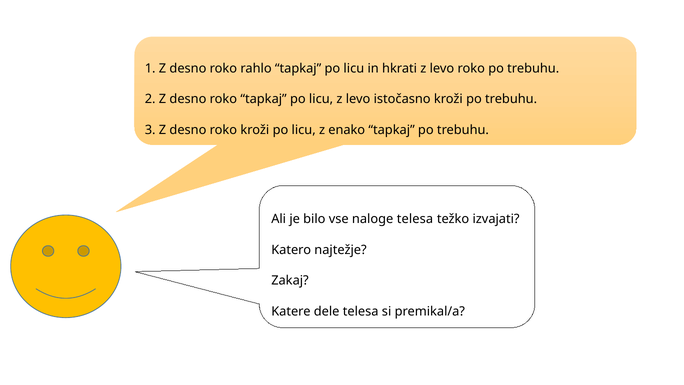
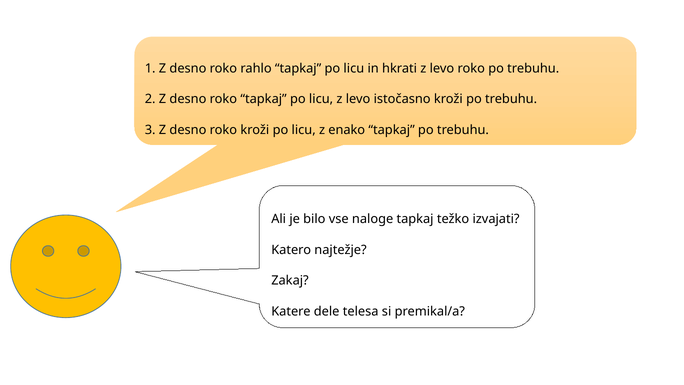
naloge telesa: telesa -> tapkaj (415, 219)
